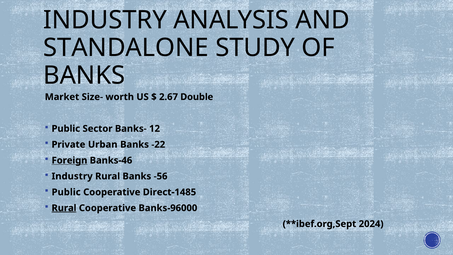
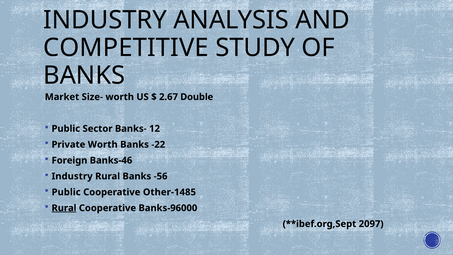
STANDALONE: STANDALONE -> COMPETITIVE (126, 48)
Private Urban: Urban -> Worth (103, 144)
Foreign underline: present -> none (69, 160)
Direct-1485: Direct-1485 -> Other-1485 (169, 192)
2024: 2024 -> 2097 (371, 224)
